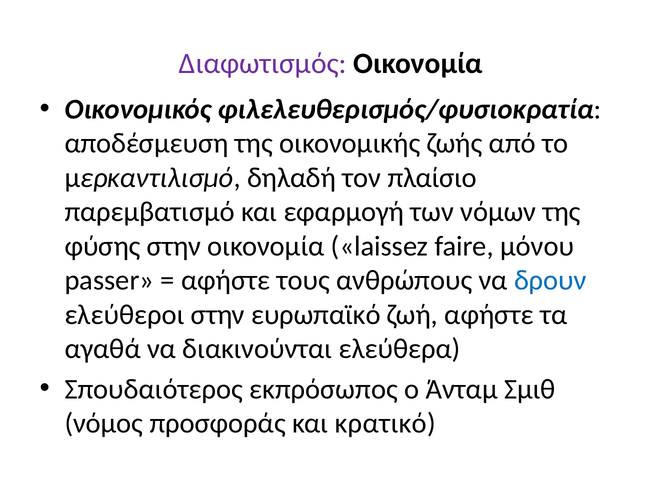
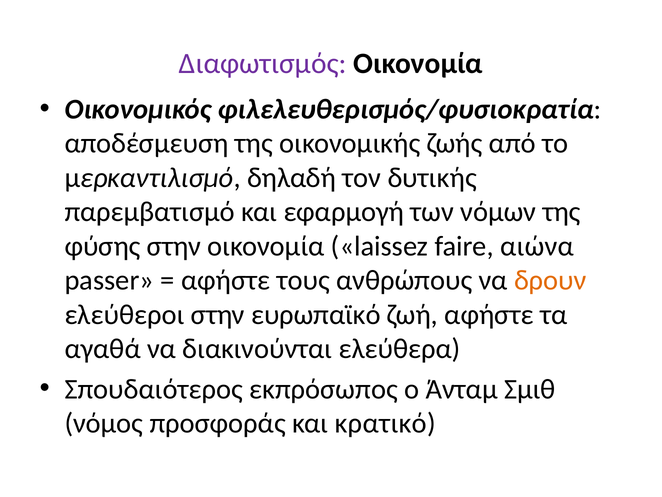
πλαίσιο: πλαίσιο -> δυτικής (432, 177)
μόνου: μόνου -> αιώνα (537, 246)
δρουν colour: blue -> orange (550, 280)
